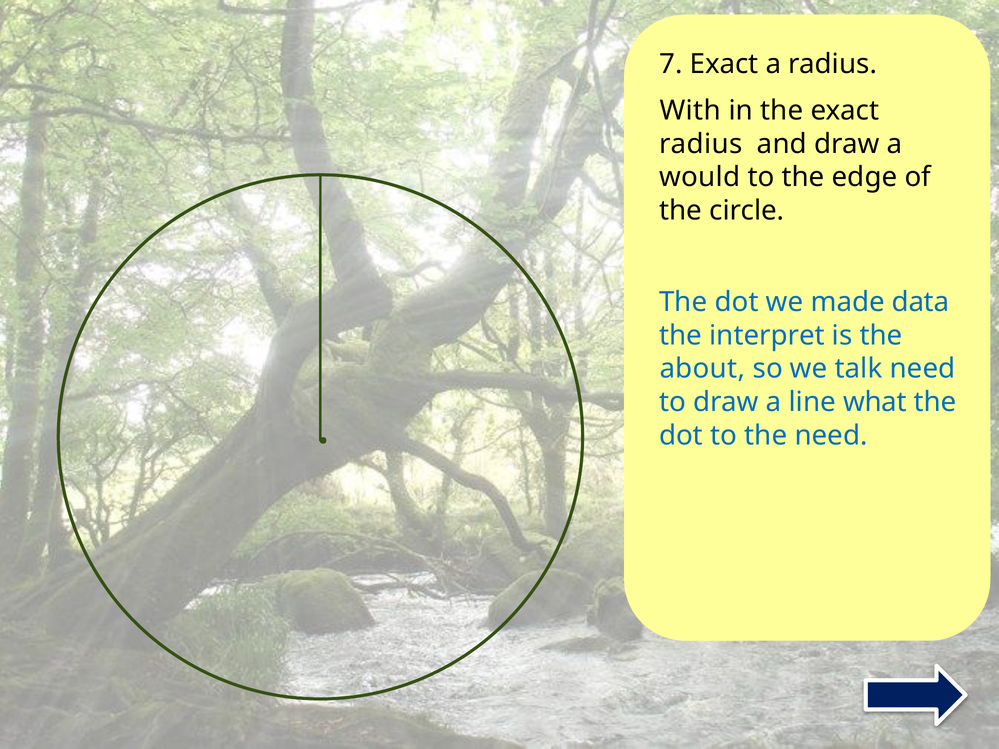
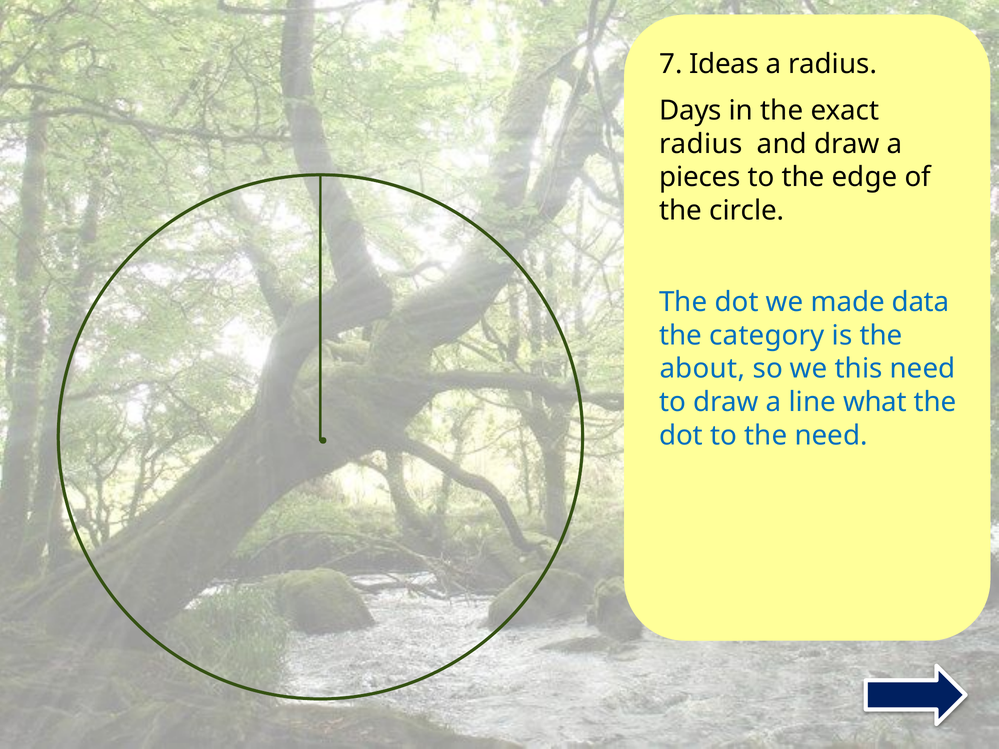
7 Exact: Exact -> Ideas (724, 64)
With: With -> Days (690, 111)
would: would -> pieces (700, 177)
interpret: interpret -> category (767, 336)
talk: talk -> this (859, 369)
